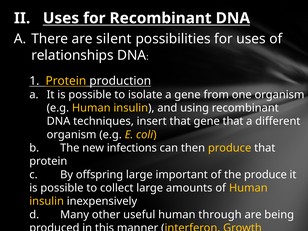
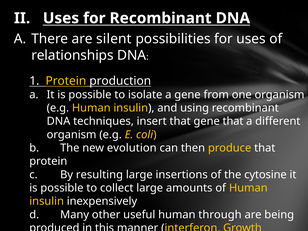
infections: infections -> evolution (132, 148)
offspring: offspring -> resulting (99, 175)
important: important -> insertions (182, 175)
the produce: produce -> cytosine (265, 175)
